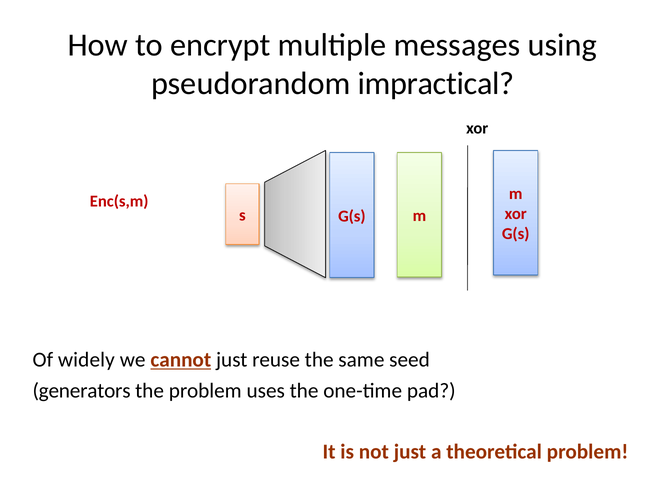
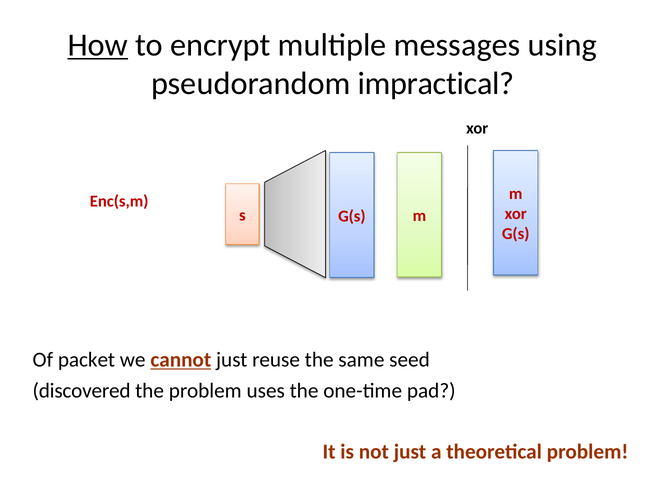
How underline: none -> present (98, 45)
widely: widely -> packet (87, 360)
generators: generators -> discovered (82, 391)
